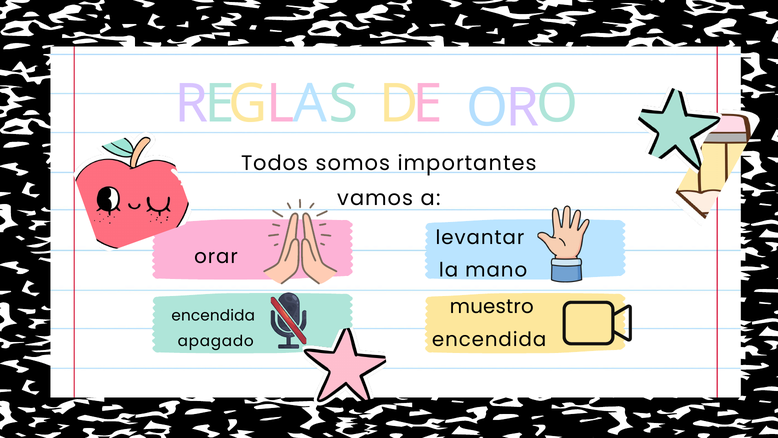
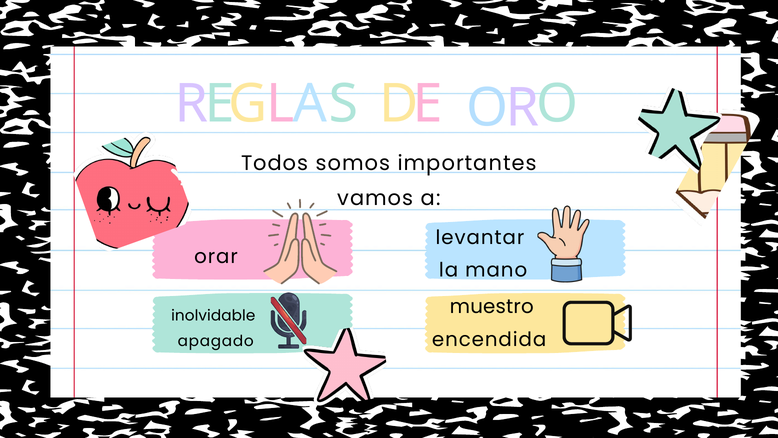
encendida: encendida -> inolvidable (213, 316)
